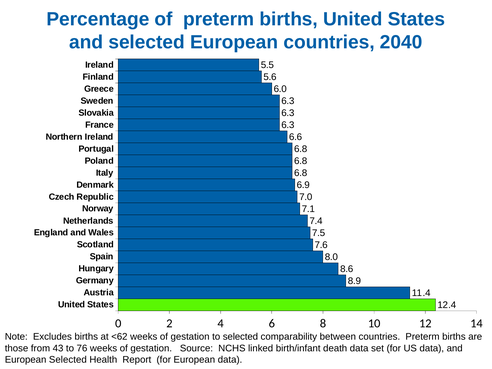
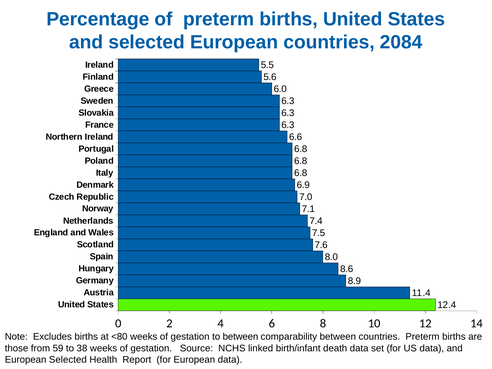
2040: 2040 -> 2084 (401, 42)
<62: <62 -> <80 (119, 337)
to selected: selected -> between (240, 337)
43: 43 -> 59 (58, 348)
76: 76 -> 38 (82, 348)
